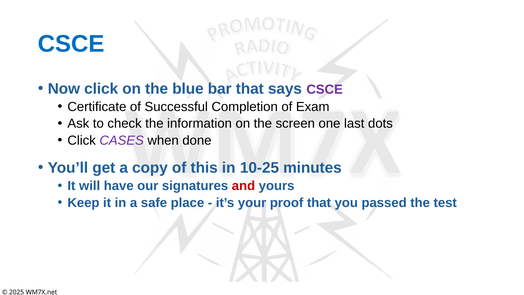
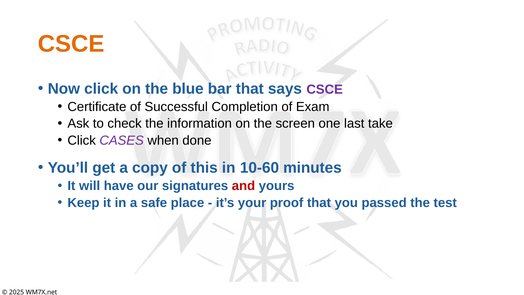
CSCE colour: blue -> orange (71, 44)
dots: dots -> take (380, 123)
10-25: 10-25 -> 10-60 (260, 168)
